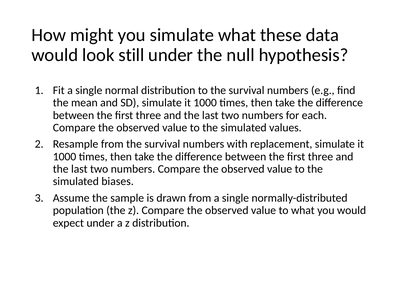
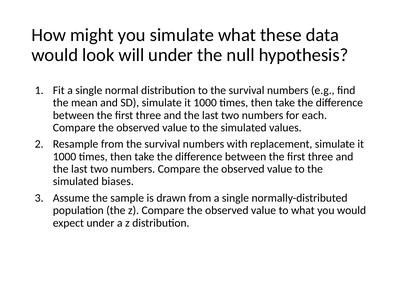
still: still -> will (131, 55)
